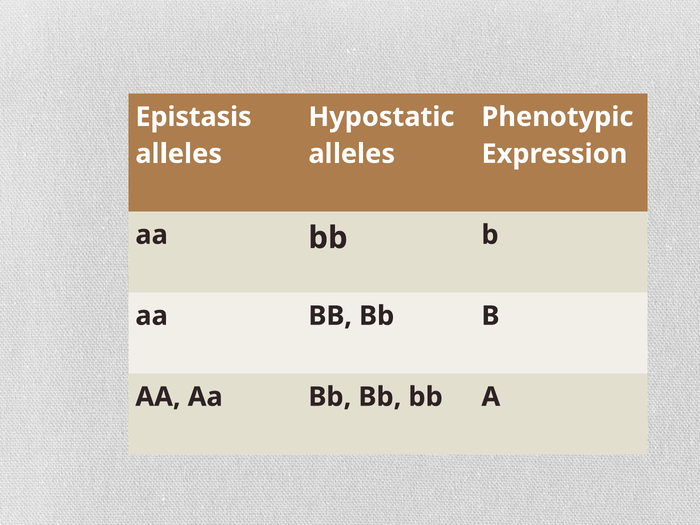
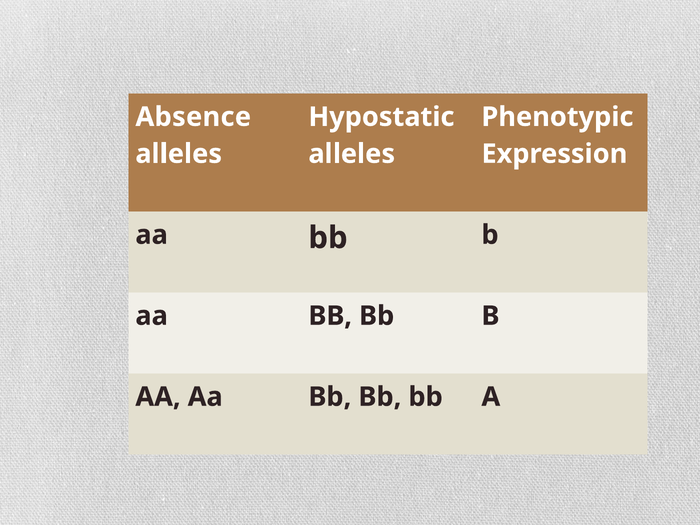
Epistasis: Epistasis -> Absence (193, 117)
